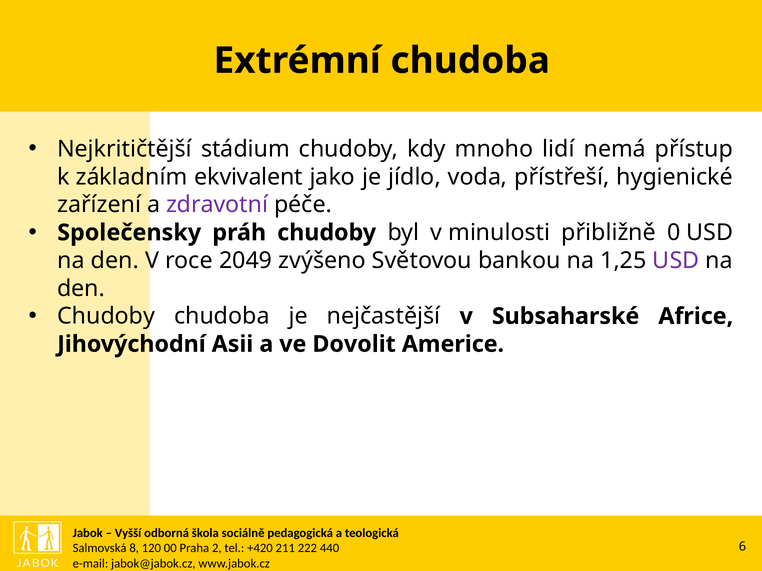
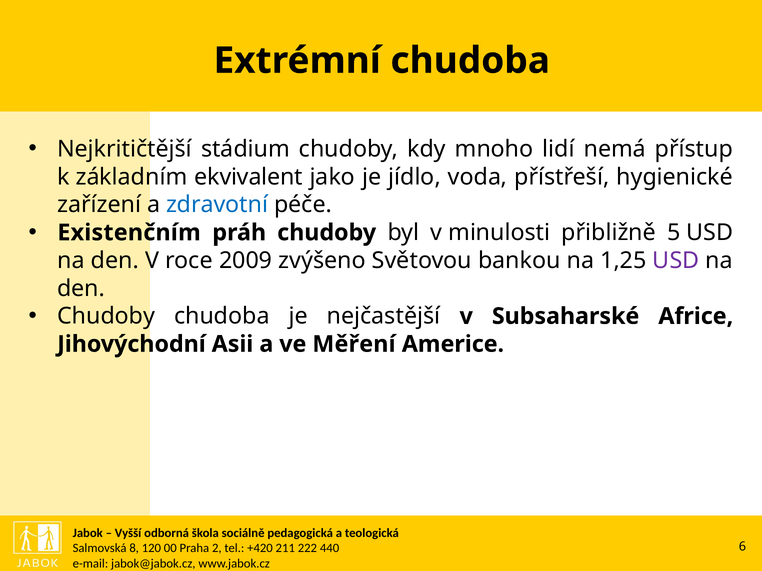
zdravotní colour: purple -> blue (217, 205)
Společensky: Společensky -> Existenčním (129, 233)
0: 0 -> 5 (674, 233)
2049: 2049 -> 2009 (246, 261)
Dovolit: Dovolit -> Měření (354, 344)
